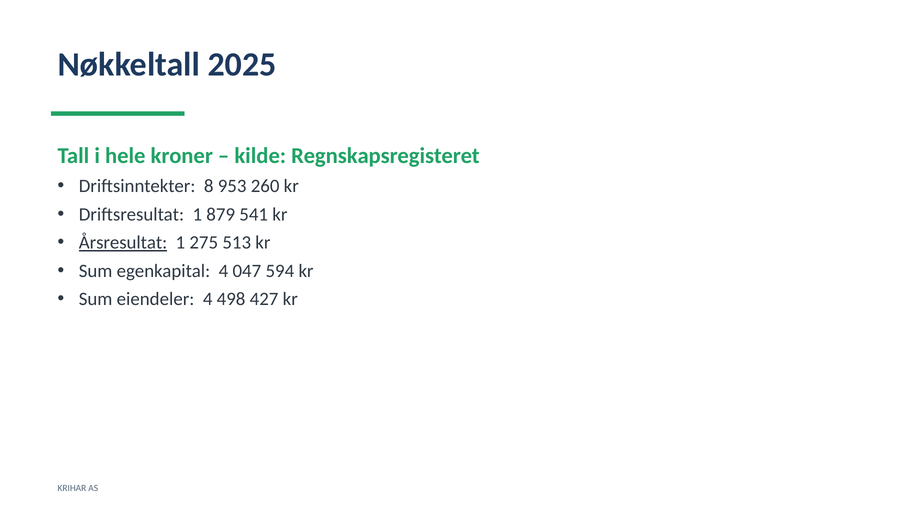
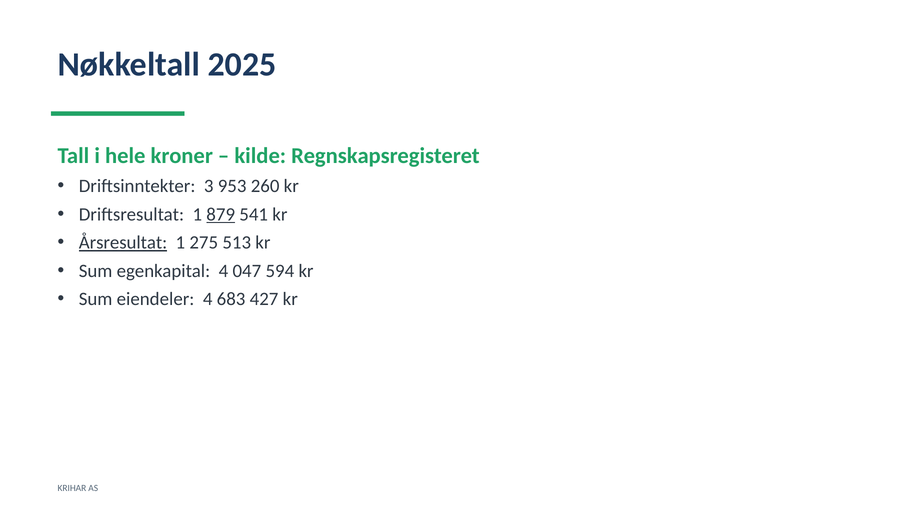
8: 8 -> 3 (209, 186)
879 underline: none -> present (221, 214)
498: 498 -> 683 (231, 299)
